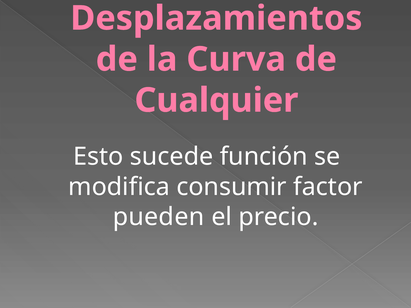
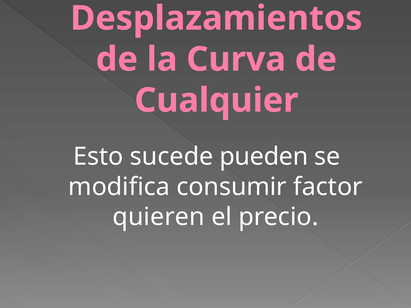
función: función -> pueden (264, 157)
pueden: pueden -> quieren (159, 217)
